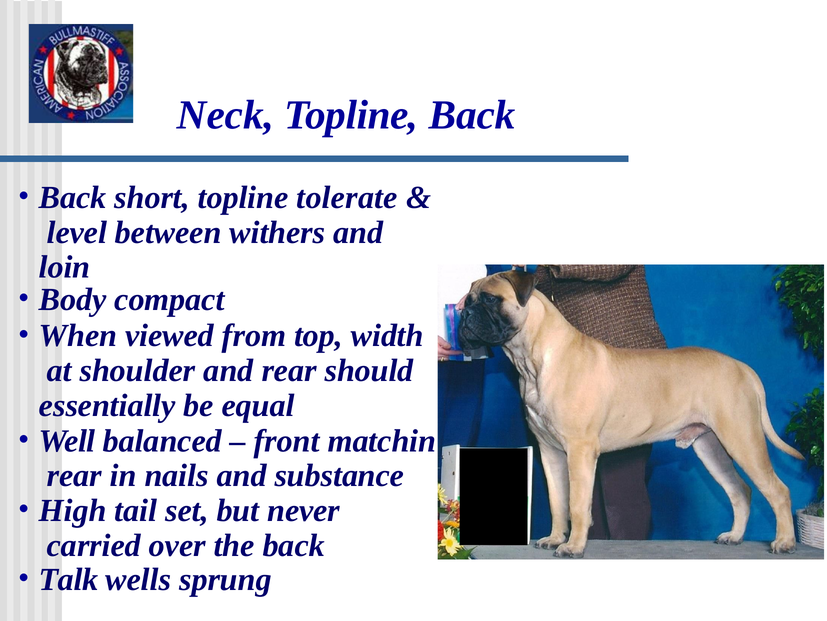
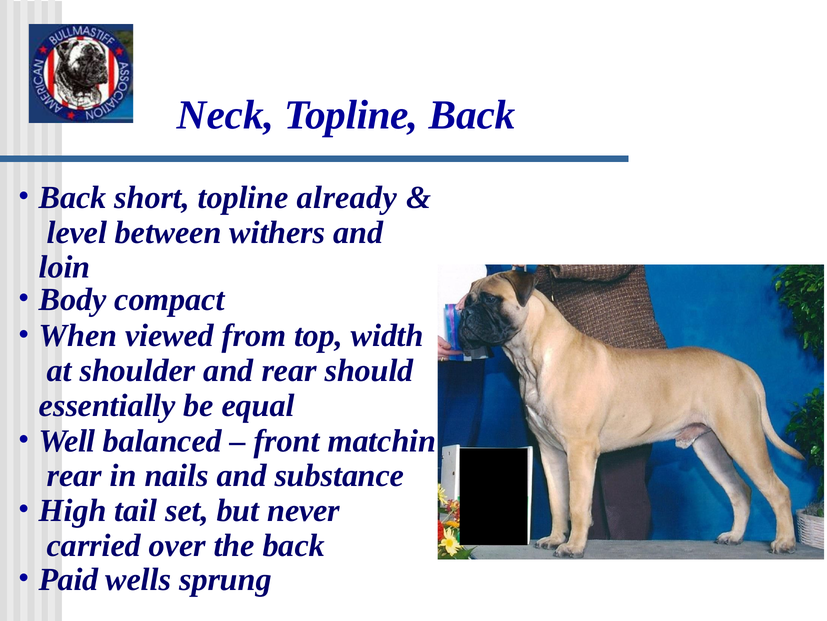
tolerate: tolerate -> already (347, 197)
Talk: Talk -> Paid (68, 579)
